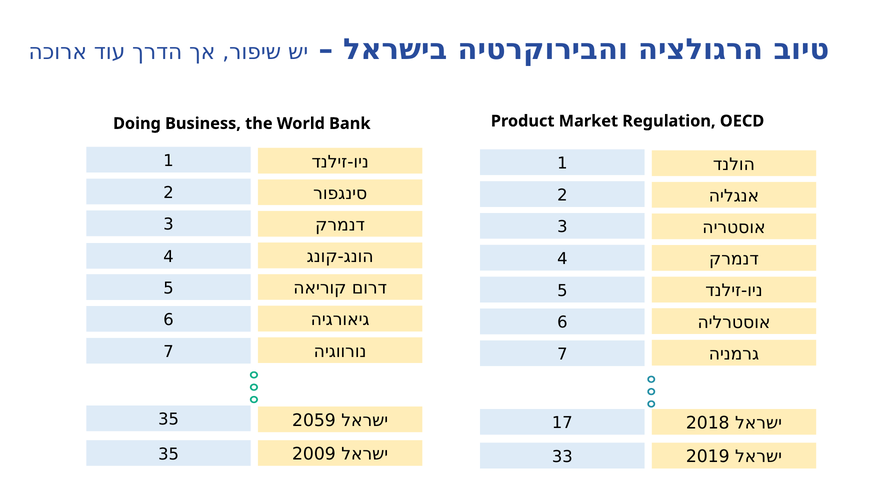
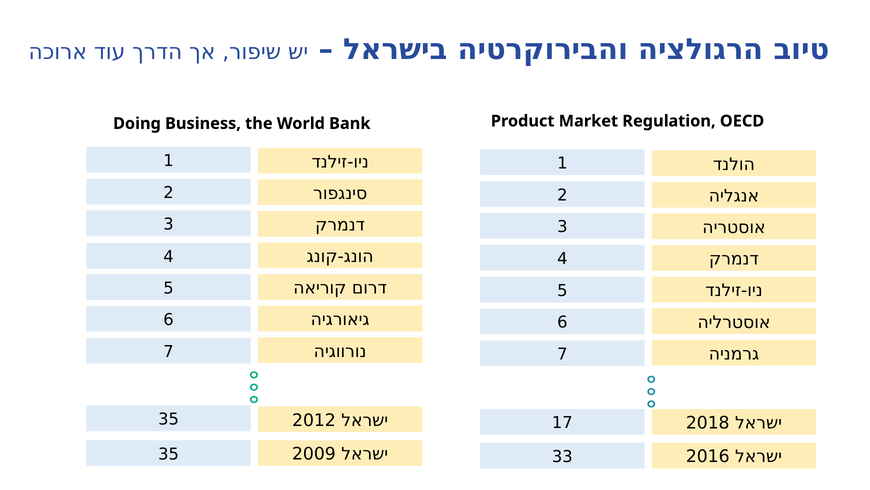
2059: 2059 -> 2012 (314, 420)
2019: 2019 -> 2016 (708, 456)
